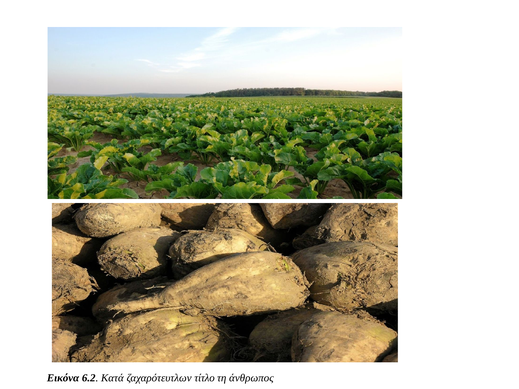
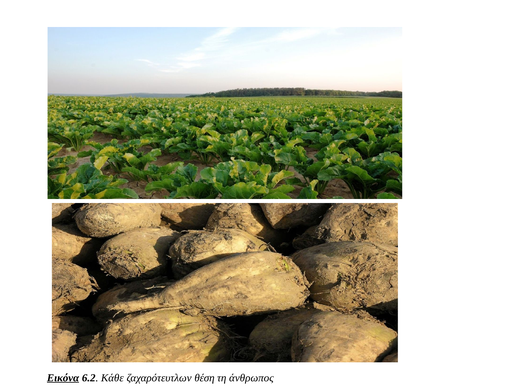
Εικόνα underline: none -> present (63, 378)
Κατά: Κατά -> Κάθε (112, 378)
τίτλο: τίτλο -> θέση (204, 378)
